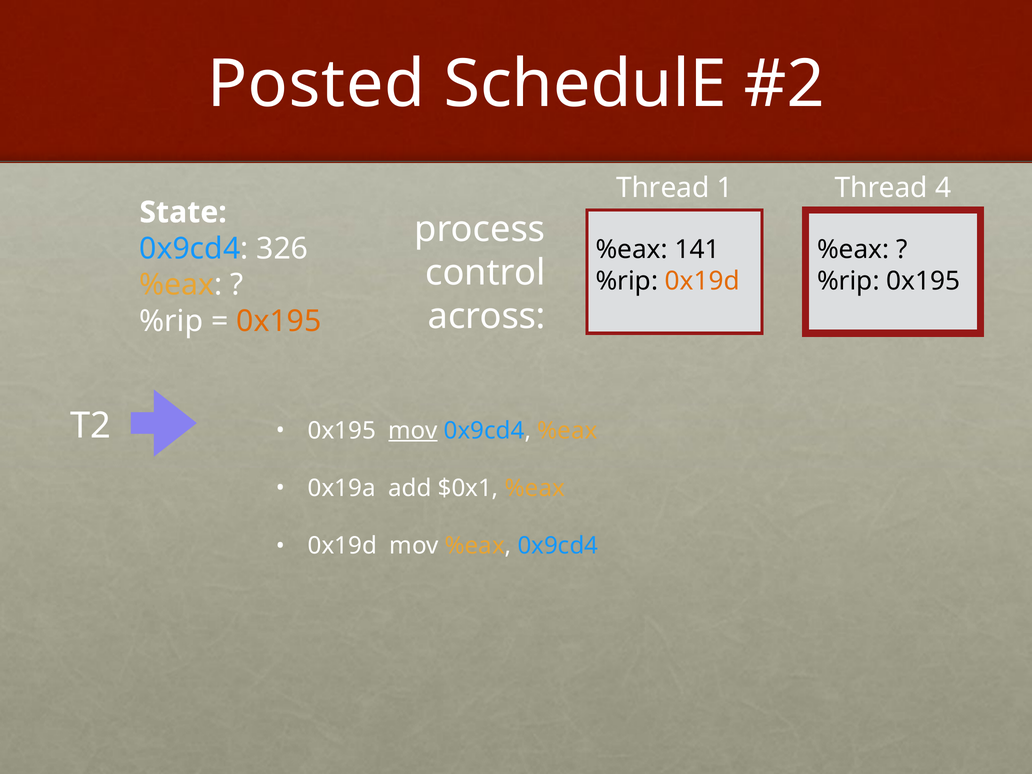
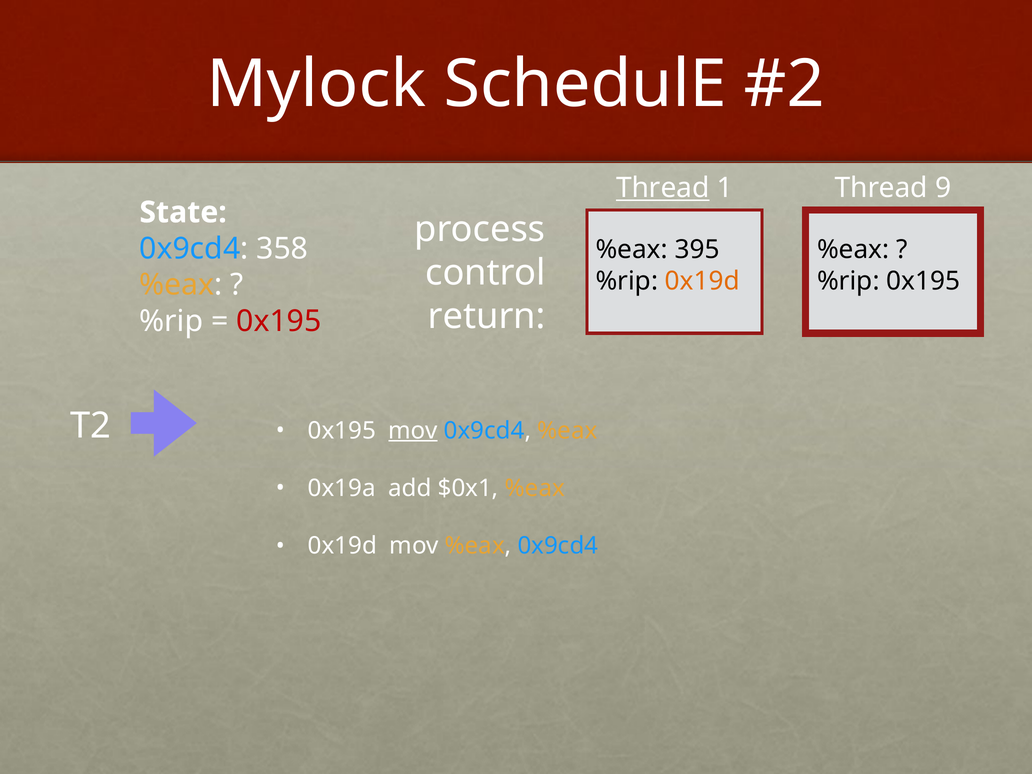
Posted: Posted -> Mylock (316, 84)
Thread underline: none -> present (663, 188)
4: 4 -> 9 (943, 188)
326: 326 -> 358 (282, 249)
141: 141 -> 395 (697, 249)
across: across -> return (487, 316)
0x195 colour: orange -> red (279, 321)
